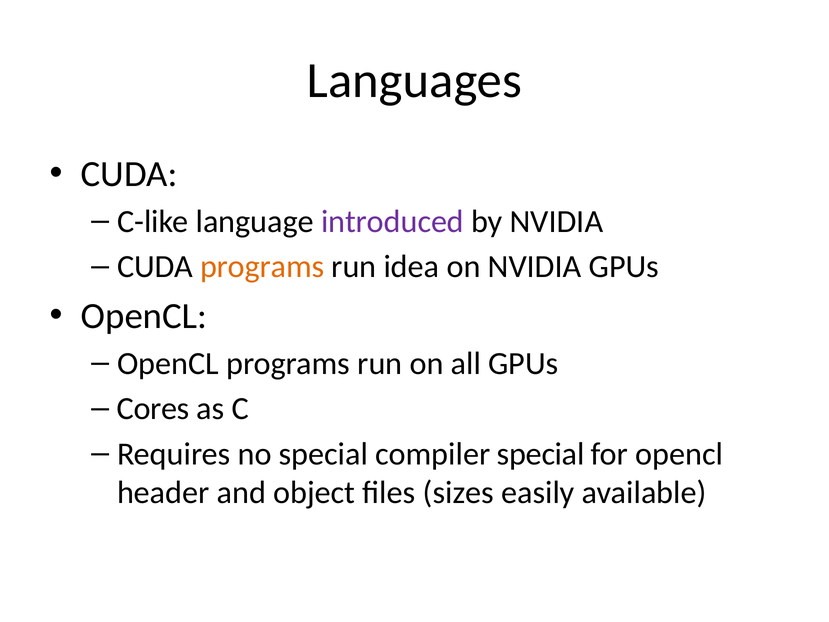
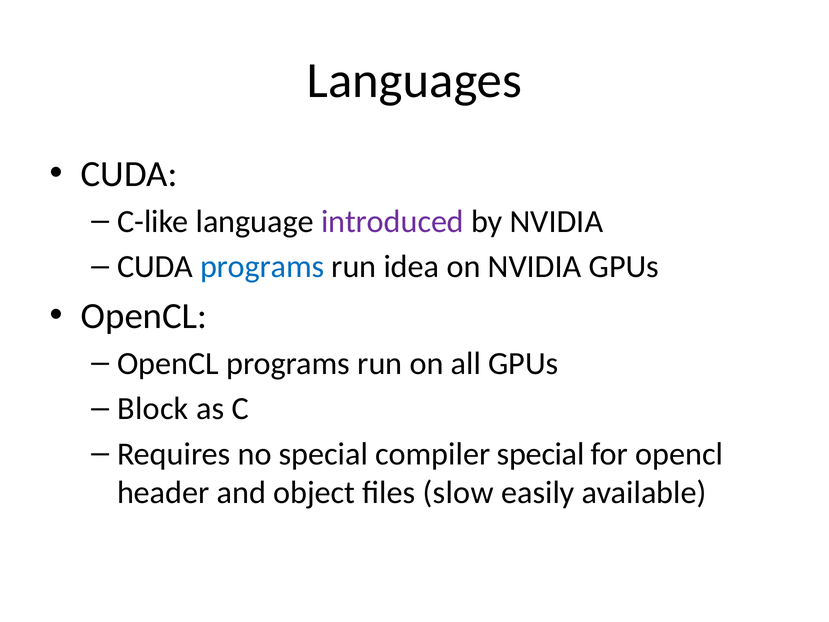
programs colour: orange -> blue (262, 267)
Cores: Cores -> Block (153, 409)
sizes: sizes -> slow (458, 493)
